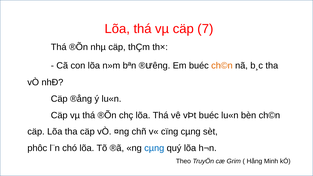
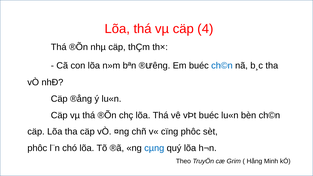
7: 7 -> 4 (205, 29)
ch©n colour: orange -> blue (222, 66)
cïng cµng: cµng -> phôc (191, 132)
